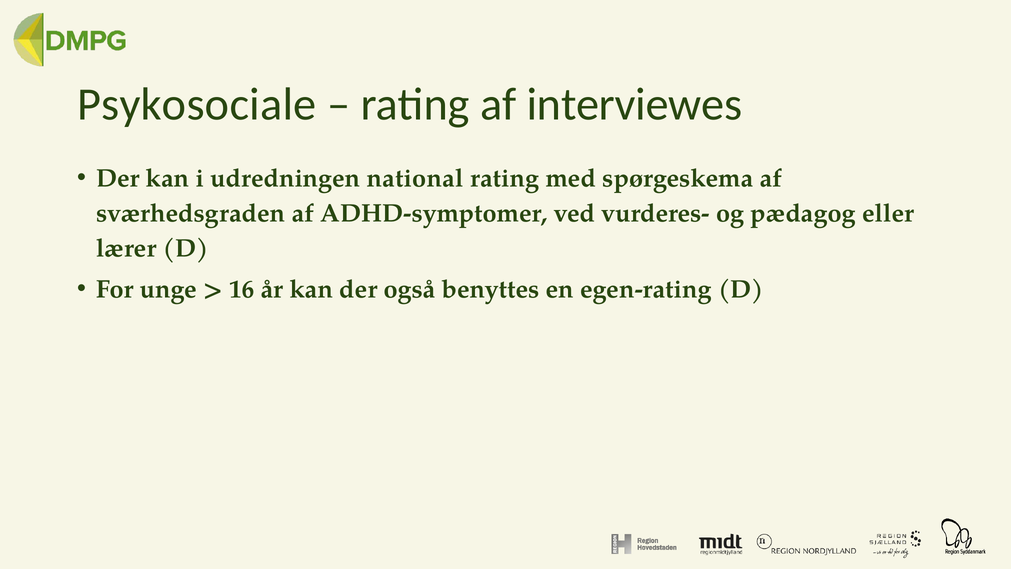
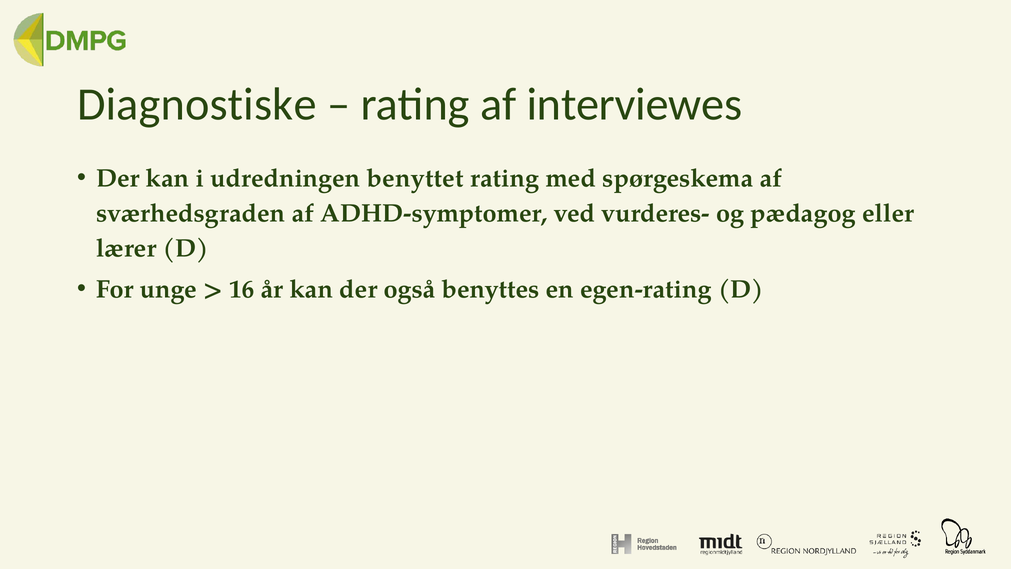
Psykosociale: Psykosociale -> Diagnostiske (197, 104)
national: national -> benyttet (415, 178)
